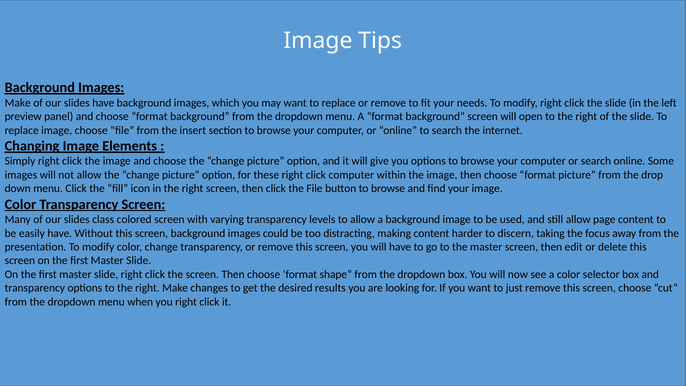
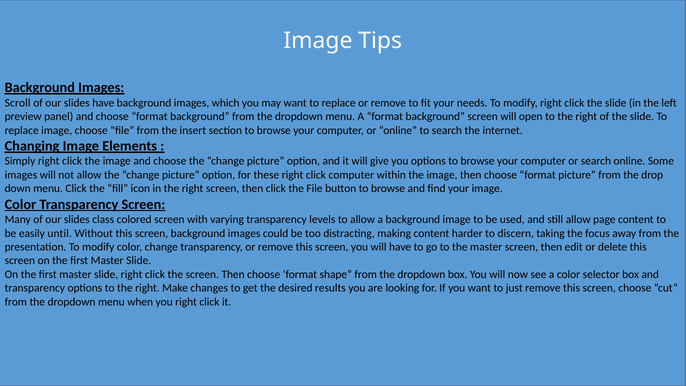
Make: Make -> Scroll (18, 103)
easily have: have -> until (60, 233)
